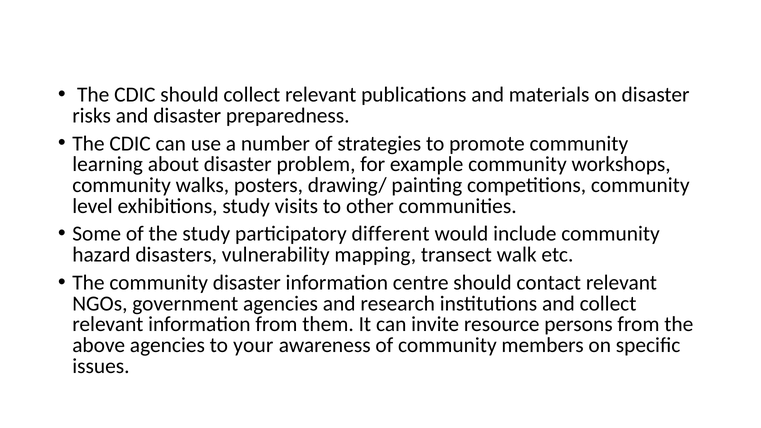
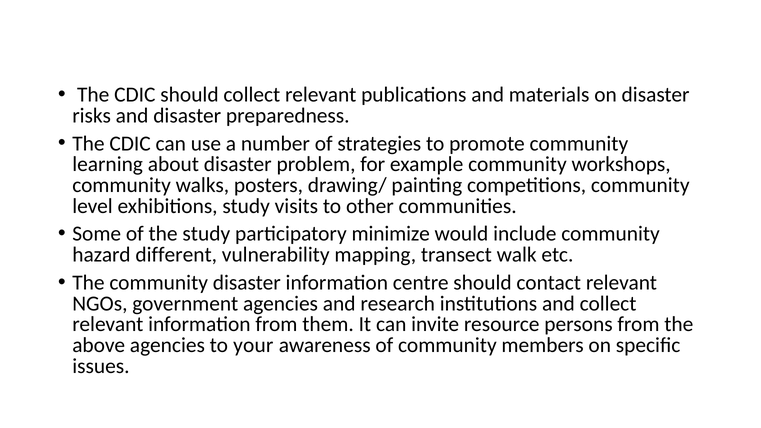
different: different -> minimize (391, 234)
disasters: disasters -> different (176, 255)
